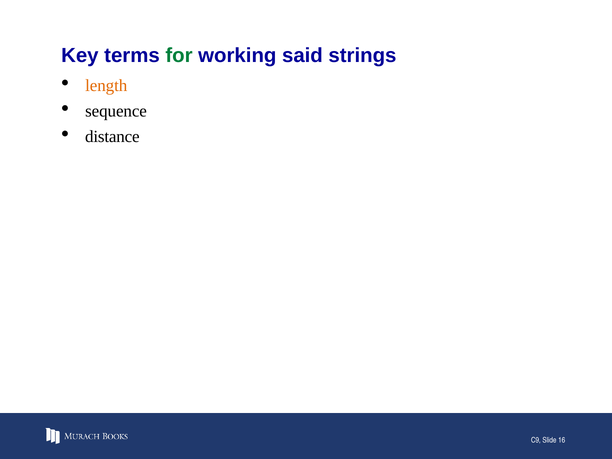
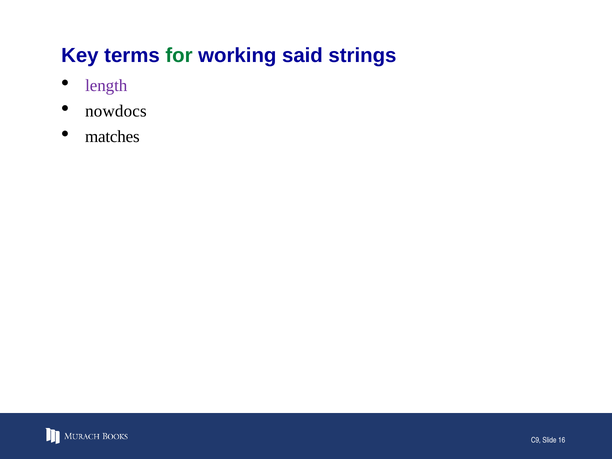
length colour: orange -> purple (106, 86)
sequence: sequence -> nowdocs (116, 111)
distance: distance -> matches (112, 137)
